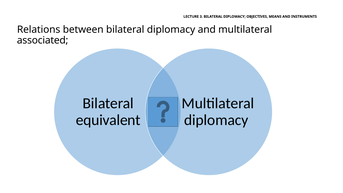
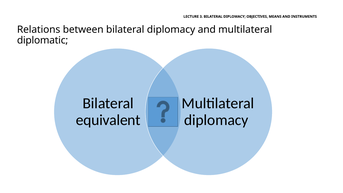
associated: associated -> diplomatic (43, 40)
